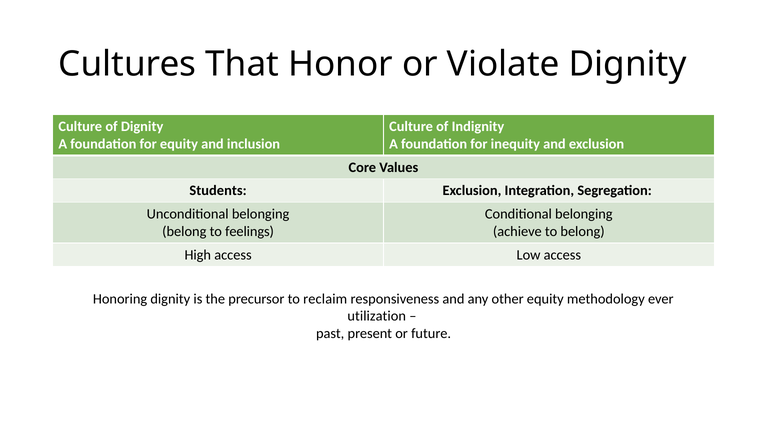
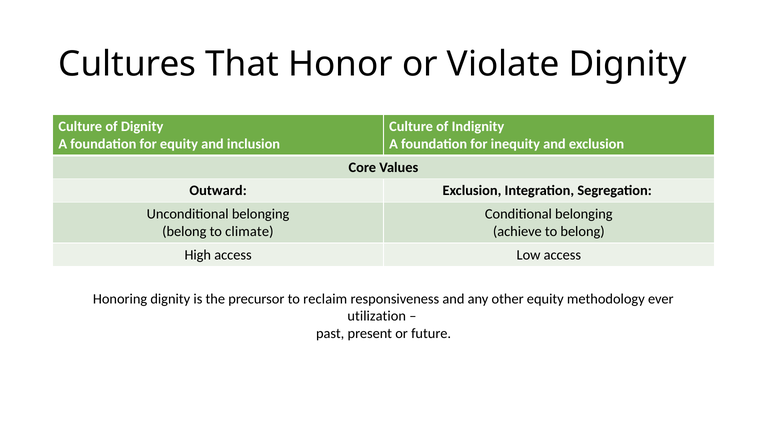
Students: Students -> Outward (218, 191)
feelings: feelings -> climate (249, 232)
